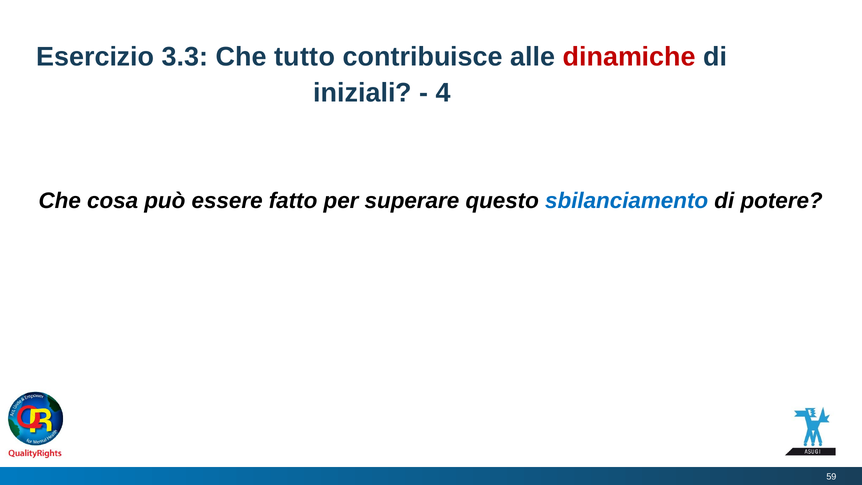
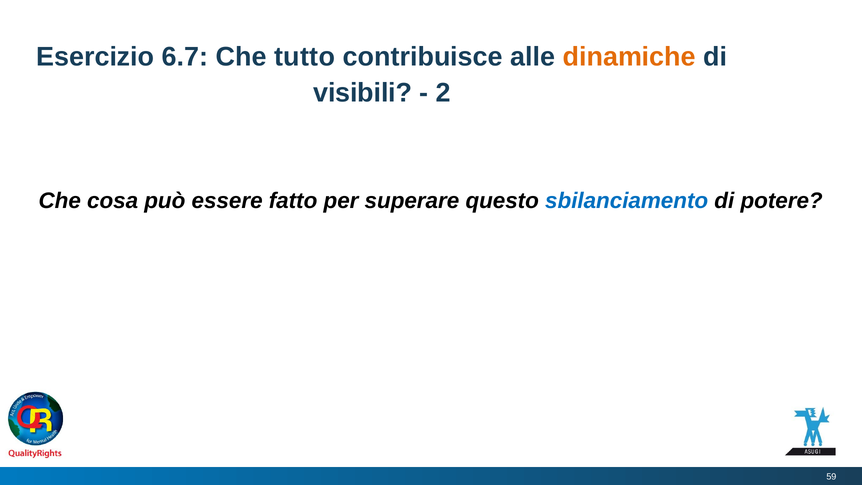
3.3: 3.3 -> 6.7 (185, 57)
dinamiche colour: red -> orange (629, 57)
iniziali: iniziali -> visibili (363, 93)
4: 4 -> 2 (443, 93)
